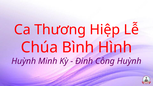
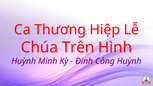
Bình: Bình -> Trên (78, 47)
